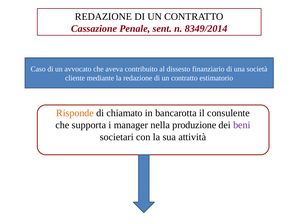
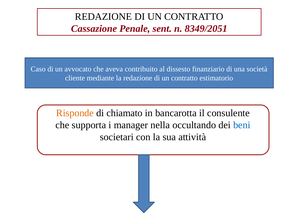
8349/2014: 8349/2014 -> 8349/2051 (206, 29)
produzione: produzione -> occultando (194, 125)
beni colour: purple -> blue (242, 125)
